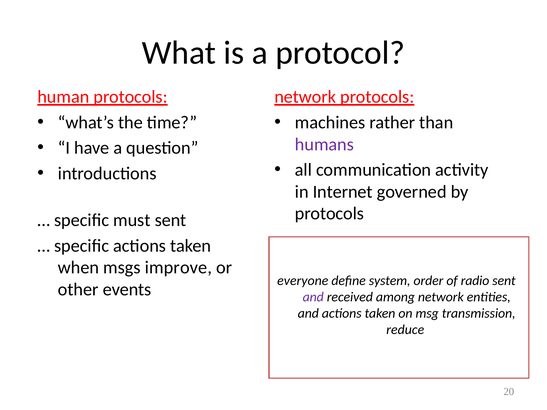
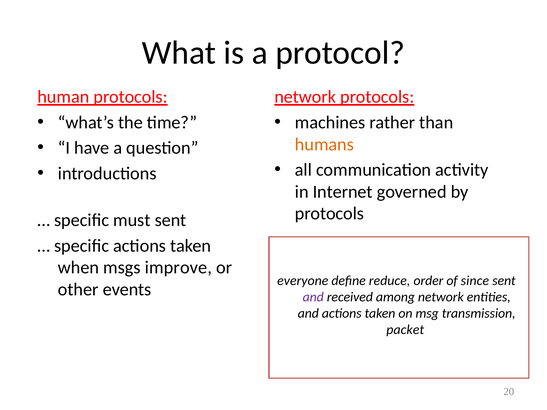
humans colour: purple -> orange (324, 144)
system: system -> reduce (390, 281)
radio: radio -> since (475, 281)
reduce: reduce -> packet (405, 330)
